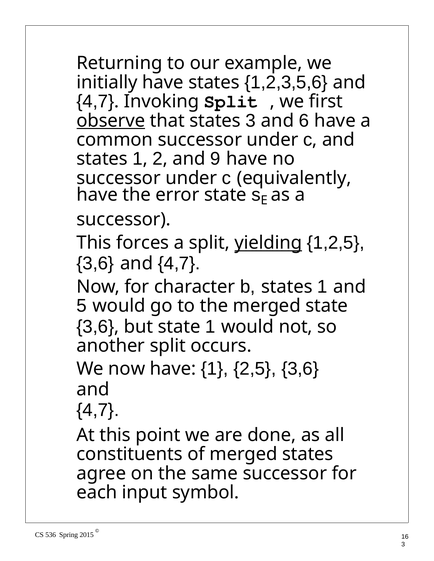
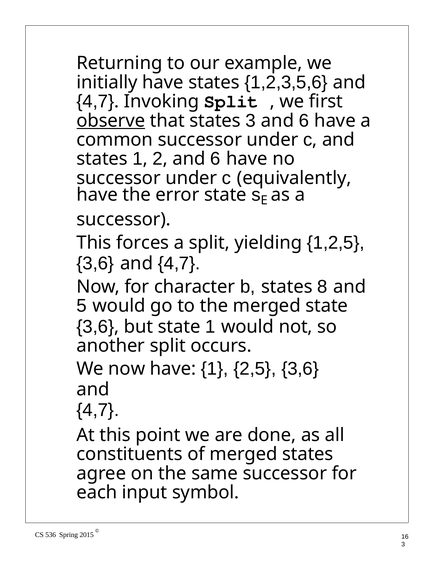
9: 9 -> 6 (215, 159)
yielding underline: present -> none (268, 243)
b states 1: 1 -> 8 (322, 287)
